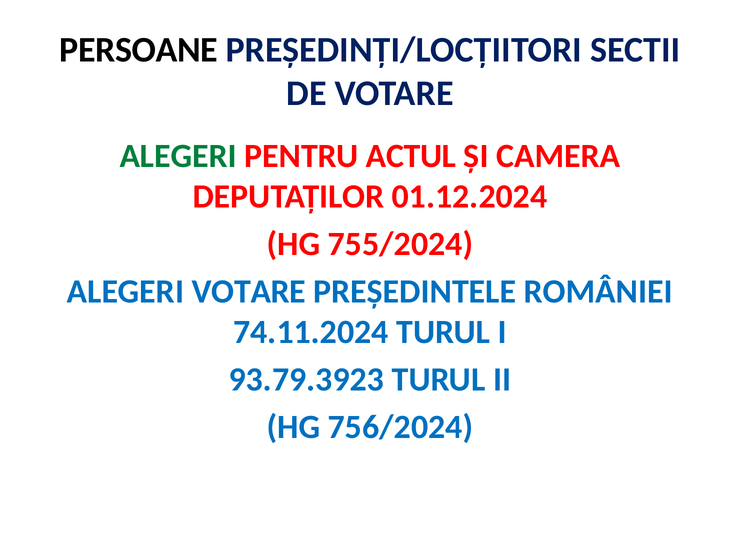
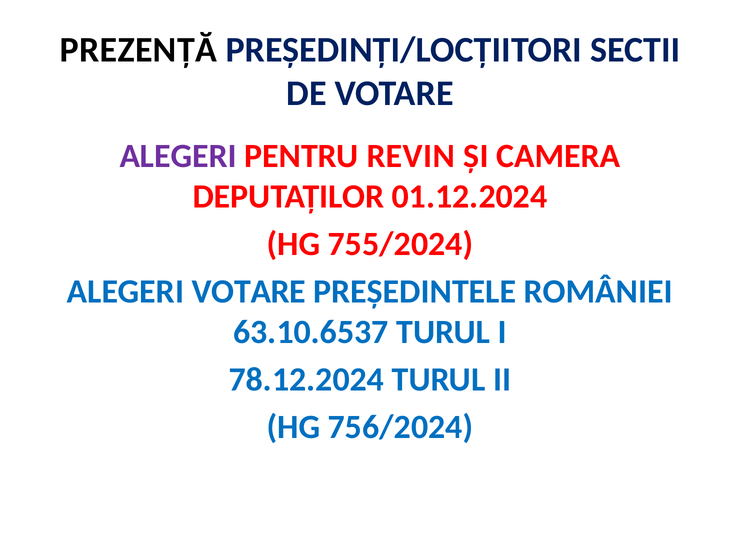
PERSOANE: PERSOANE -> PREZENŢĂ (138, 50)
ALEGERI colour: green -> purple (178, 156)
ACTUL: ACTUL -> REVIN (411, 156)
74.11.2024: 74.11.2024 -> 63.10.6537 (311, 332)
93.79.3923: 93.79.3923 -> 78.12.2024 (306, 380)
